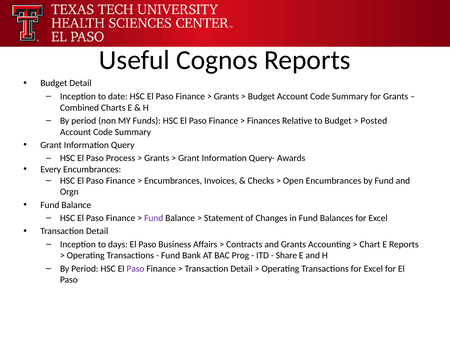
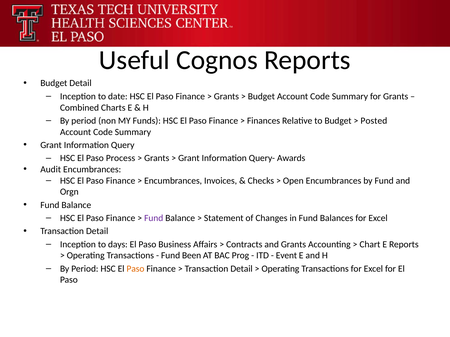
Every: Every -> Audit (51, 170)
Bank: Bank -> Been (192, 256)
Share: Share -> Event (286, 256)
Paso colour: purple -> orange (135, 269)
